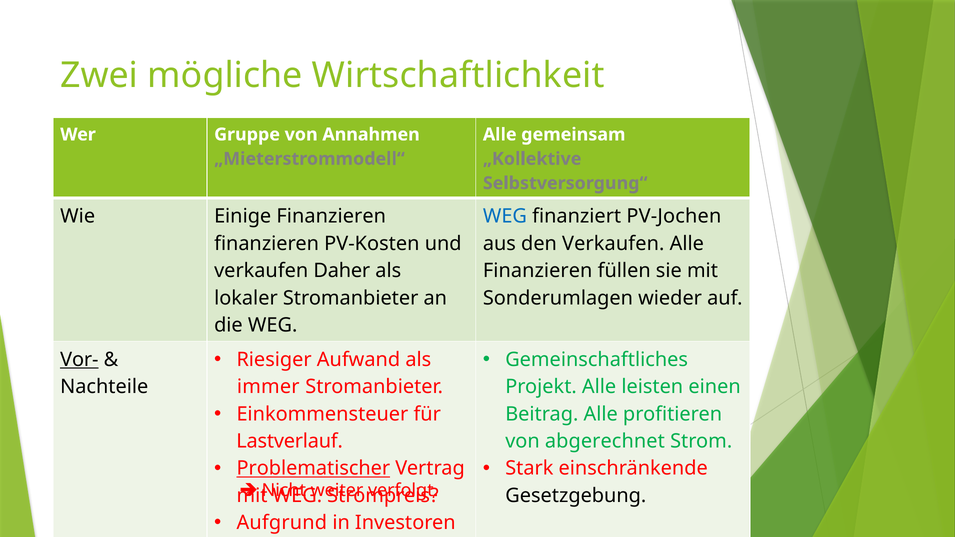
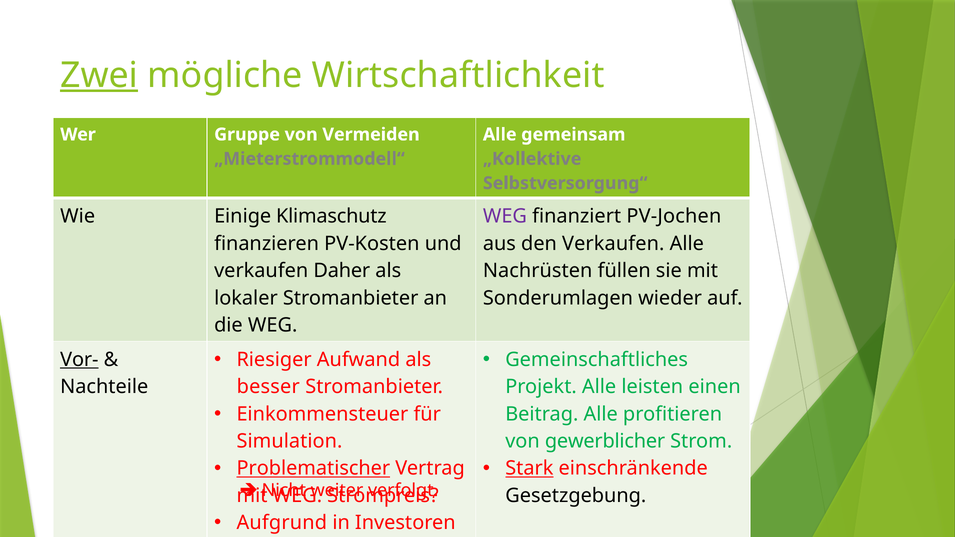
Zwei underline: none -> present (99, 75)
Annahmen: Annahmen -> Vermeiden (371, 135)
Einige Finanzieren: Finanzieren -> Klimaschutz (331, 216)
WEG colour: blue -> purple (505, 216)
Finanzieren: Finanzieren -> Nachrüsten (538, 271)
immer: immer -> besser (268, 387)
Lastverlauf: Lastverlauf -> Simulation (289, 441)
abgerechnet: abgerechnet -> gewerblicher (605, 441)
Stark underline: none -> present (529, 469)
